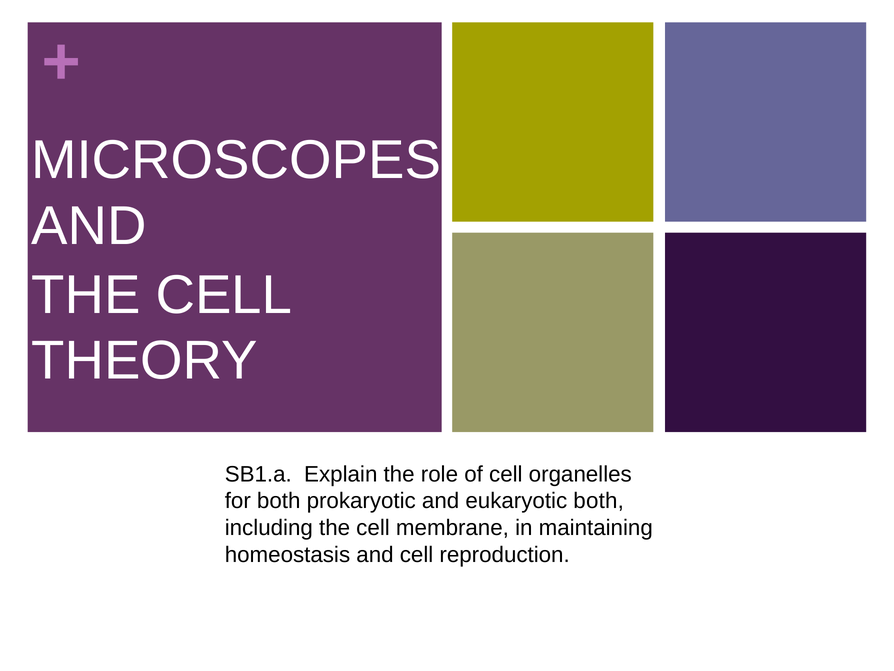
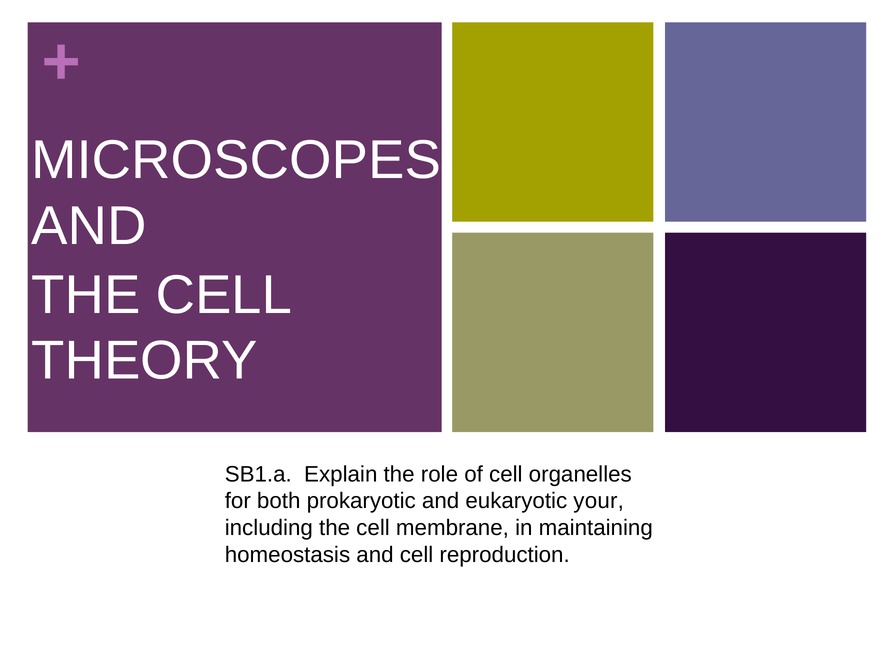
eukaryotic both: both -> your (599, 501)
